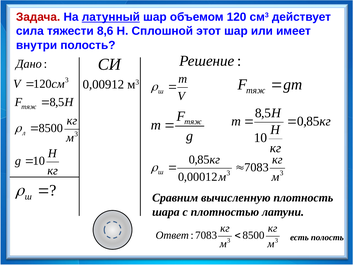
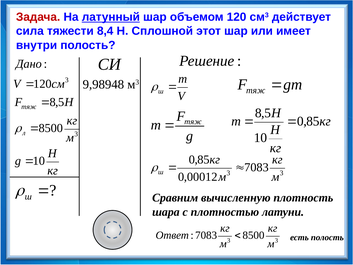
8,6: 8,6 -> 8,4 (105, 31)
0,00912: 0,00912 -> 9,98948 (103, 84)
